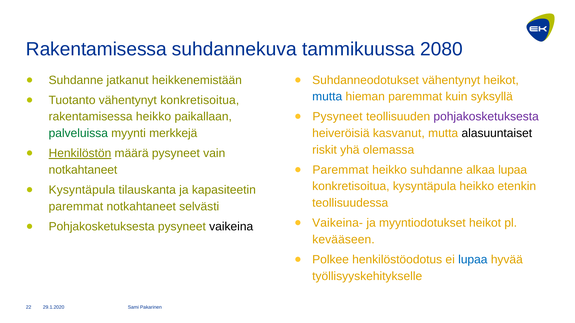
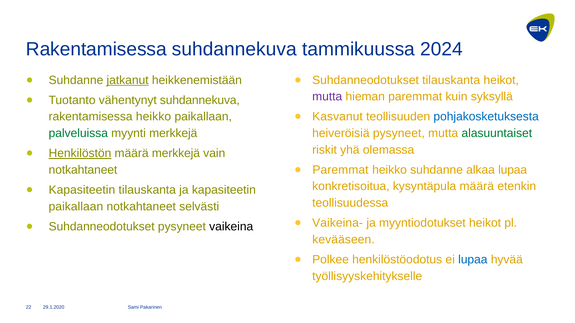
2080: 2080 -> 2024 (442, 49)
jatkanut underline: none -> present (128, 80)
Suhdanneodotukset vähentynyt: vähentynyt -> tilauskanta (451, 80)
mutta colour: blue -> purple (327, 97)
vähentynyt konkretisoitua: konkretisoitua -> suhdannekuva (200, 100)
Pysyneet: Pysyneet -> Kasvanut (338, 117)
pohjakosketuksesta colour: purple -> blue (486, 117)
heiveröisiä kasvanut: kasvanut -> pysyneet (399, 133)
alasuuntaiset colour: black -> green (497, 133)
määrä pysyneet: pysyneet -> merkkejä (176, 154)
kysyntäpula heikko: heikko -> määrä (477, 187)
Kysyntäpula: Kysyntäpula -> Kapasiteetin (82, 190)
paremmat: paremmat -> paikallaan (76, 207)
Pohjakosketuksesta: Pohjakosketuksesta -> Suhdanneodotukset (102, 227)
